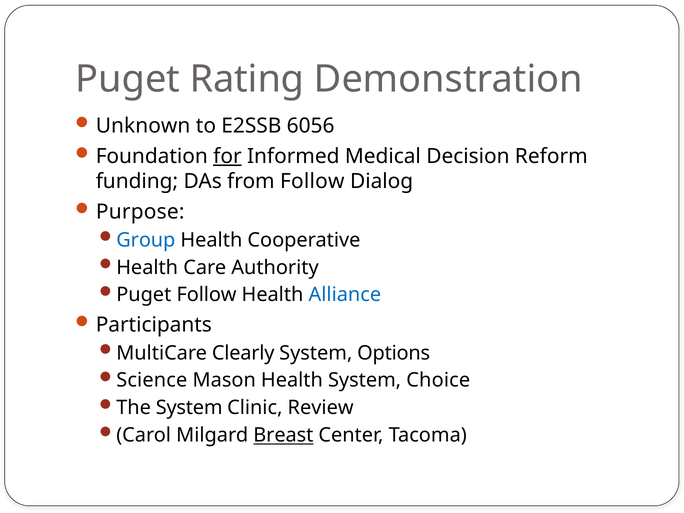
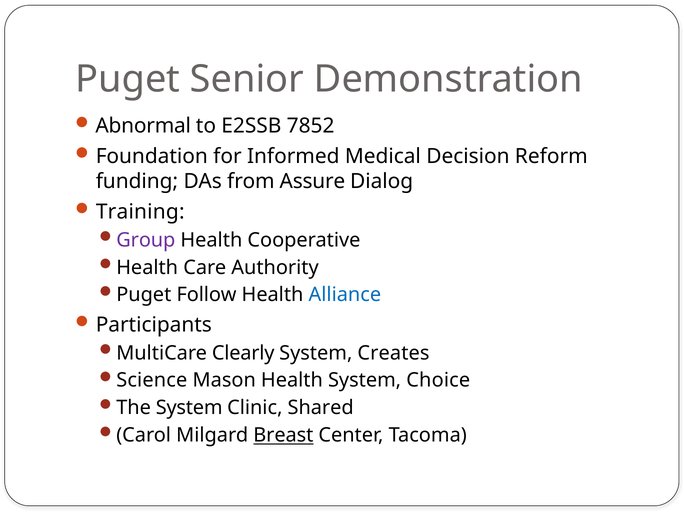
Rating: Rating -> Senior (247, 79)
Unknown: Unknown -> Abnormal (143, 126)
6056: 6056 -> 7852 (311, 126)
for underline: present -> none (227, 156)
from Follow: Follow -> Assure (312, 181)
Purpose: Purpose -> Training (140, 212)
Group colour: blue -> purple (146, 240)
Options: Options -> Creates (394, 353)
Review: Review -> Shared (321, 408)
